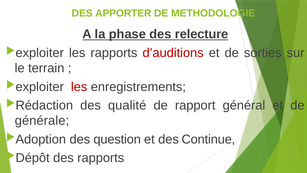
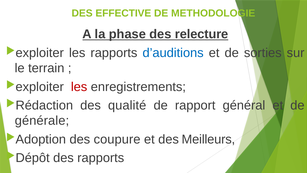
APPORTER: APPORTER -> EFFECTIVE (123, 13)
d’auditions colour: red -> blue (173, 53)
question: question -> coupure (117, 139)
Continue: Continue -> Meilleurs (208, 139)
